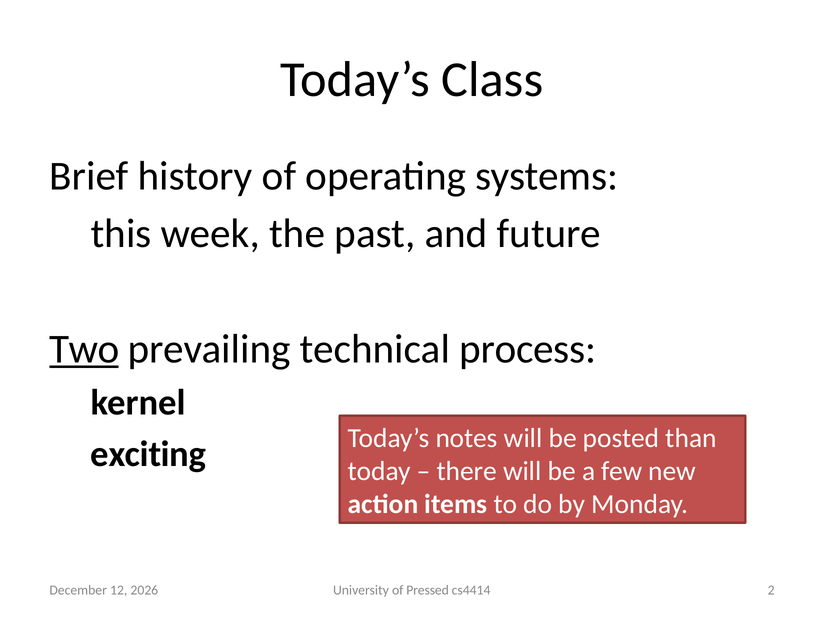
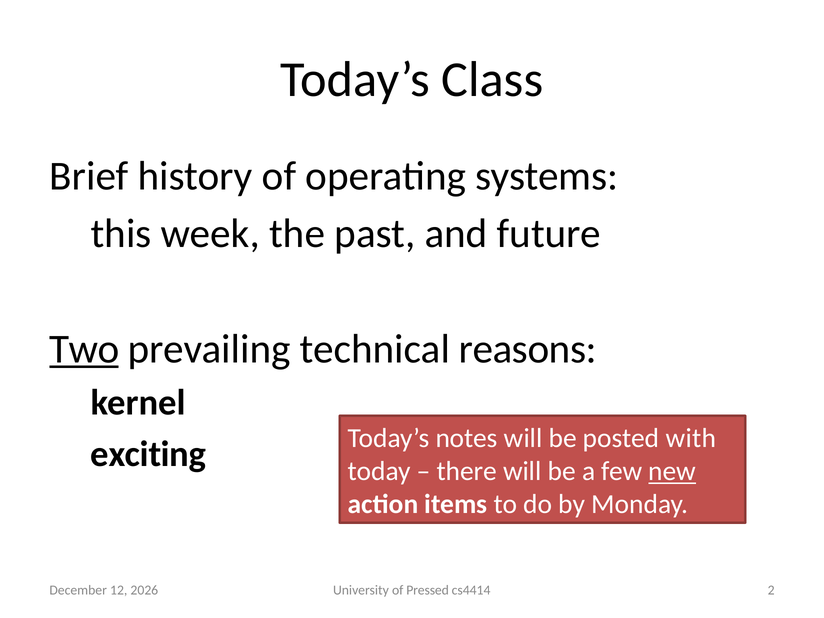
process: process -> reasons (528, 349)
than: than -> with (691, 438)
new underline: none -> present (672, 471)
